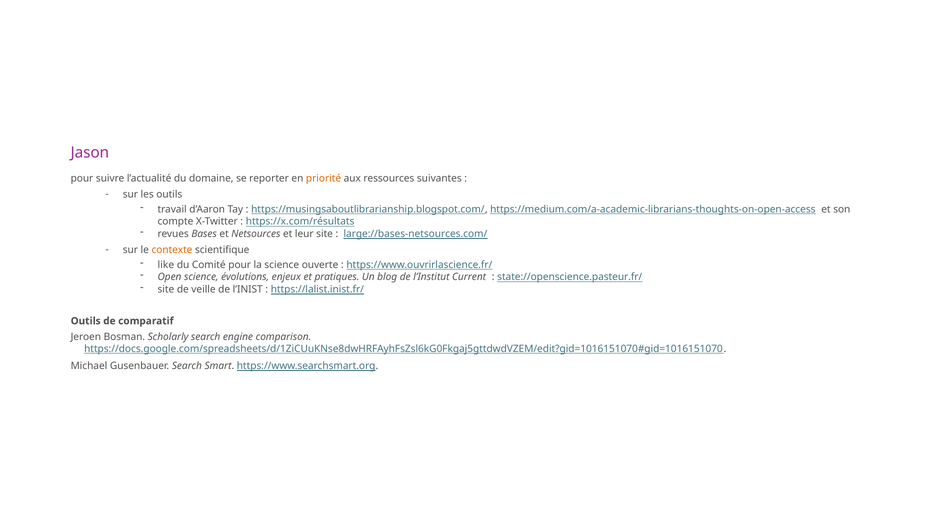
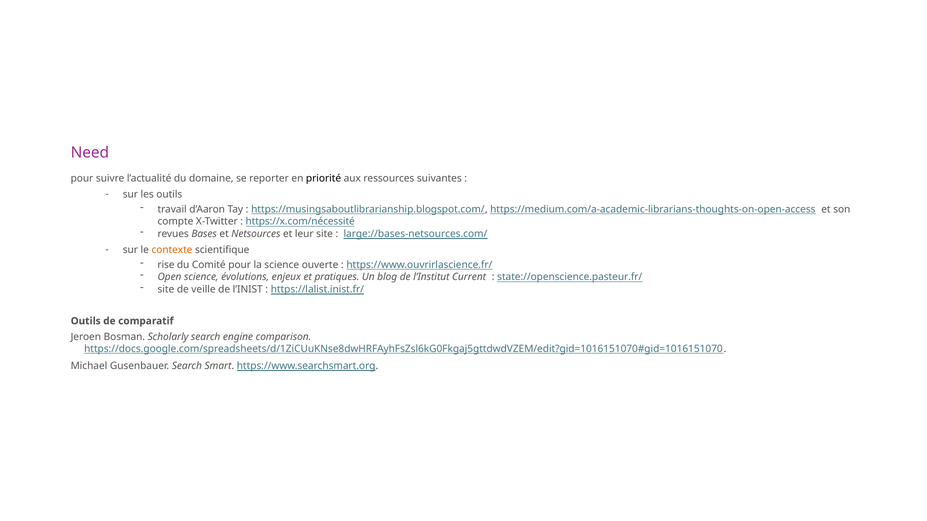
Jason: Jason -> Need (90, 153)
priorité colour: orange -> black (324, 179)
https://x.com/résultats: https://x.com/résultats -> https://x.com/nécessité (300, 222)
like: like -> rise (166, 265)
